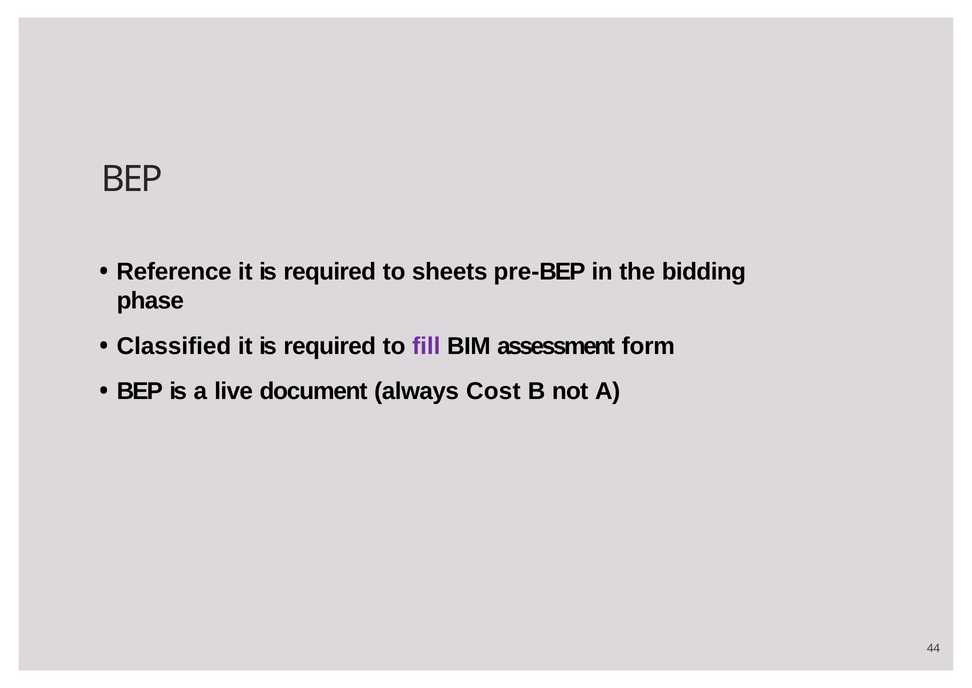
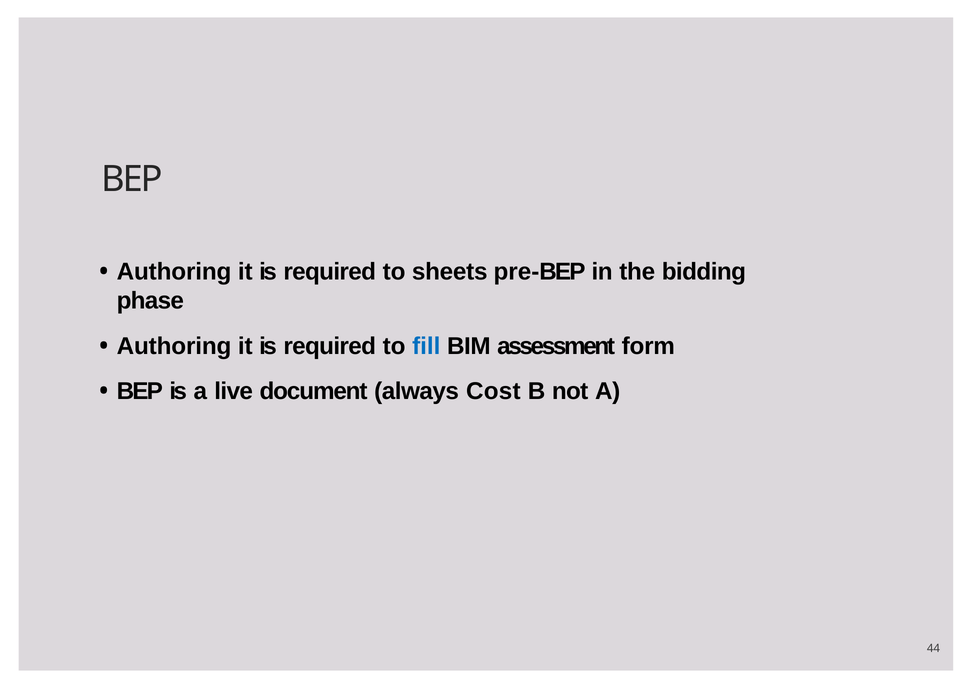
Reference: Reference -> Authoring (174, 272)
Classified: Classified -> Authoring (174, 346)
fill colour: purple -> blue (426, 346)
